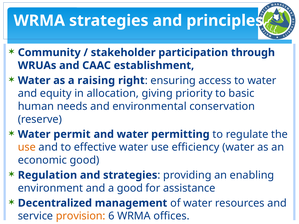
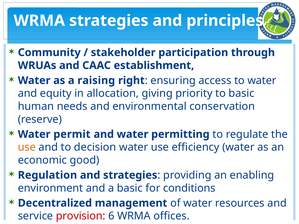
effective: effective -> decision (95, 147)
a good: good -> basic (130, 188)
assistance: assistance -> conditions (189, 188)
provision colour: orange -> red (81, 216)
